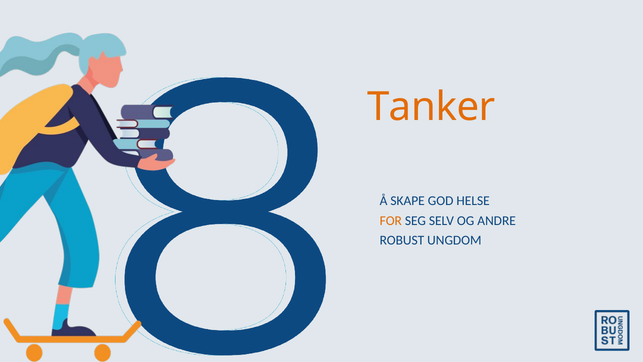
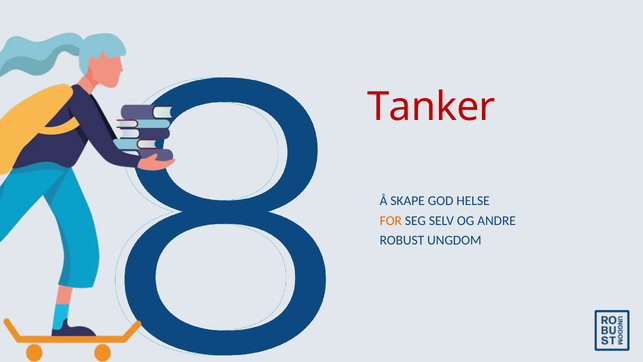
Tanker colour: orange -> red (431, 107)
